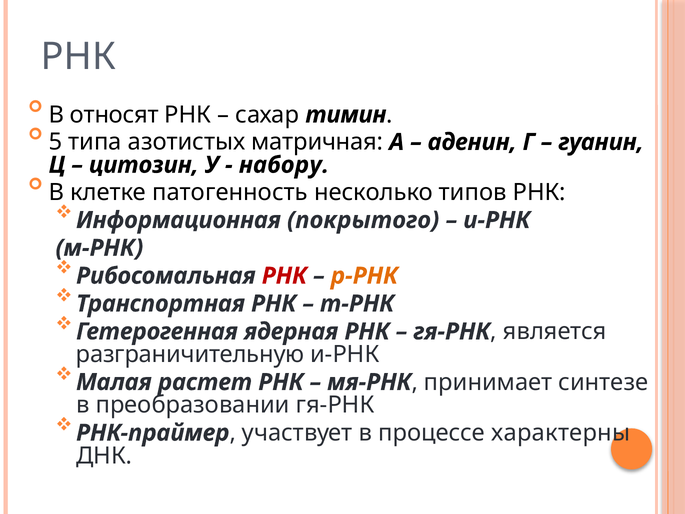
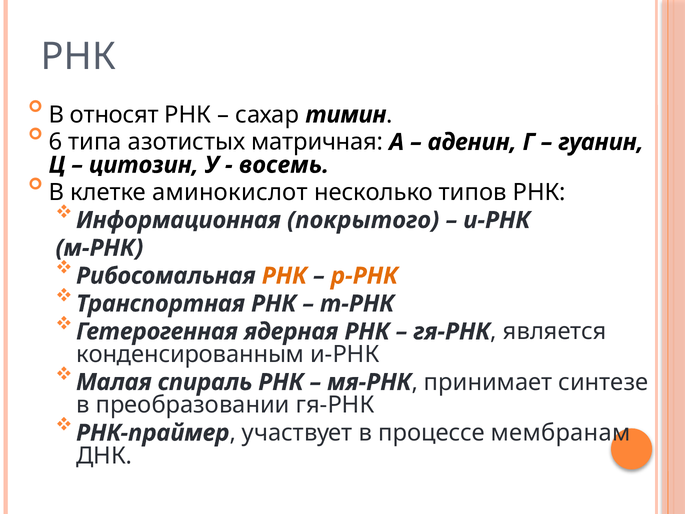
5: 5 -> 6 (56, 142)
набору: набору -> восемь (284, 165)
патогенность: патогенность -> аминокислот (230, 192)
РНК colour: red -> orange (284, 276)
разграничительную: разграничительную -> конденсированным (190, 354)
растет: растет -> спираль (205, 382)
характерны: характерны -> мембранам (561, 433)
